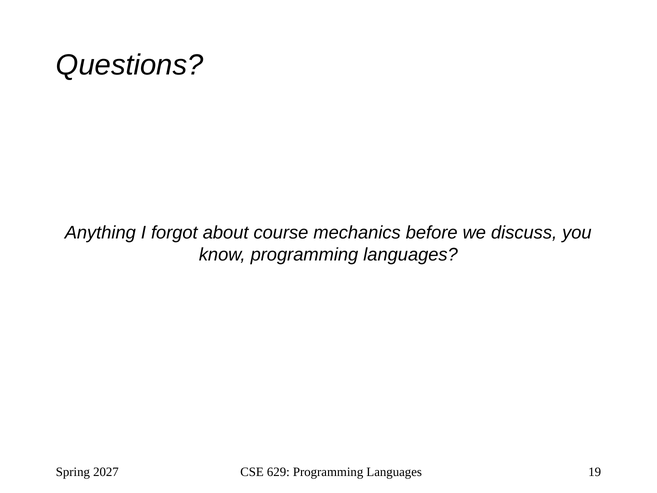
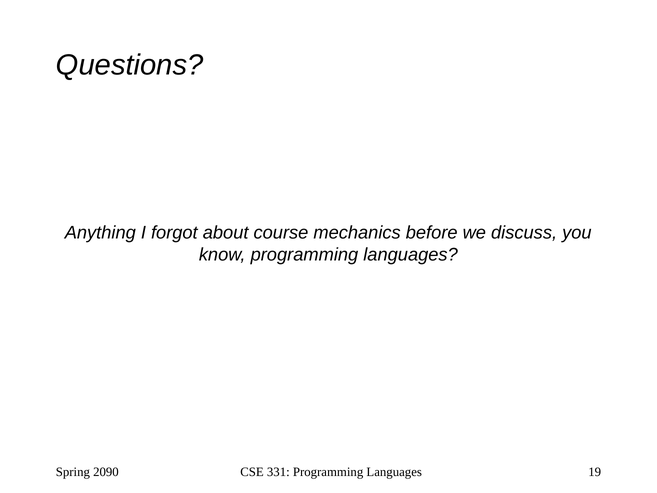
2027: 2027 -> 2090 (106, 472)
629: 629 -> 331 (278, 472)
